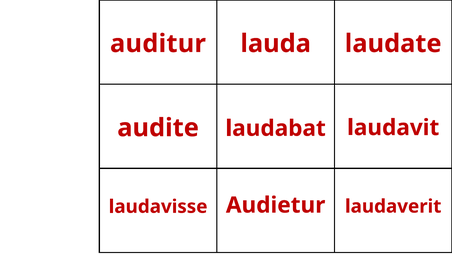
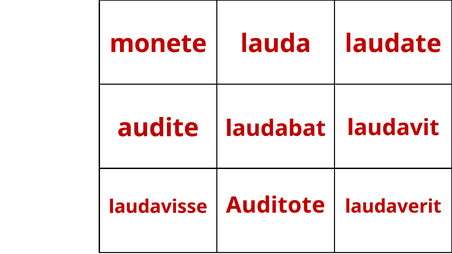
auditur: auditur -> monete (158, 44)
Audietur: Audietur -> Auditote (276, 205)
